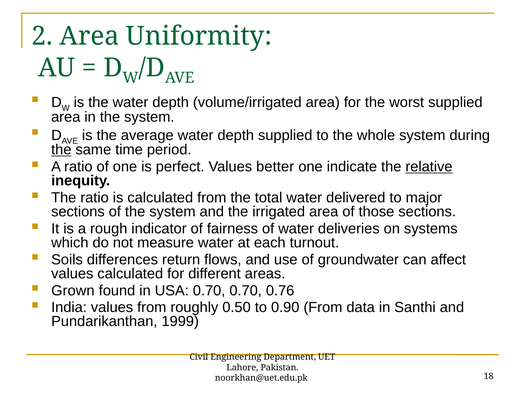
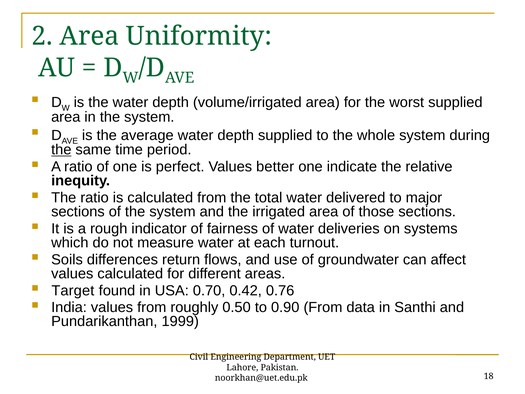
relative underline: present -> none (429, 167)
Grown: Grown -> Target (73, 290)
0.70 0.70: 0.70 -> 0.42 (246, 290)
